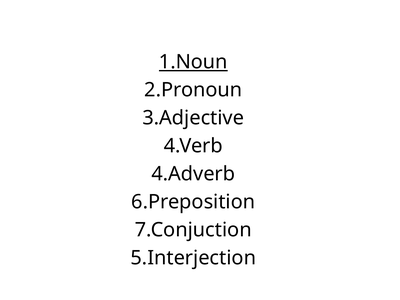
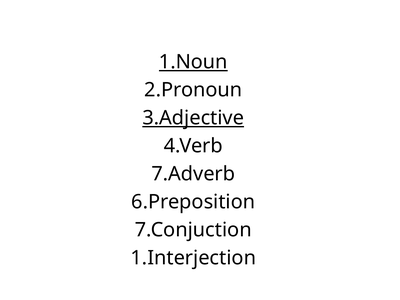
3.Adjective underline: none -> present (193, 118)
4.Adverb: 4.Adverb -> 7.Adverb (193, 174)
5.Interjection: 5.Interjection -> 1.Interjection (193, 258)
